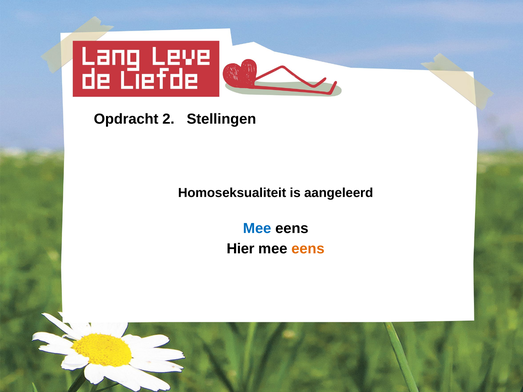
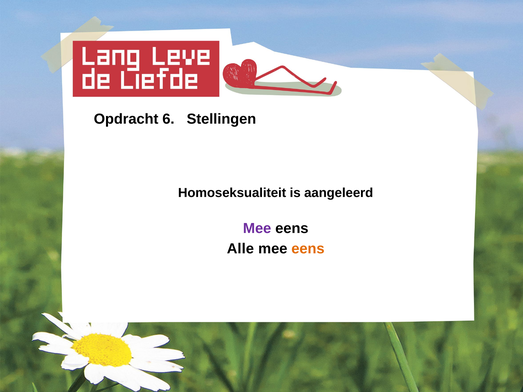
2: 2 -> 6 (168, 119)
Mee colour: blue -> purple (257, 229)
Hier: Hier -> Alle (240, 249)
